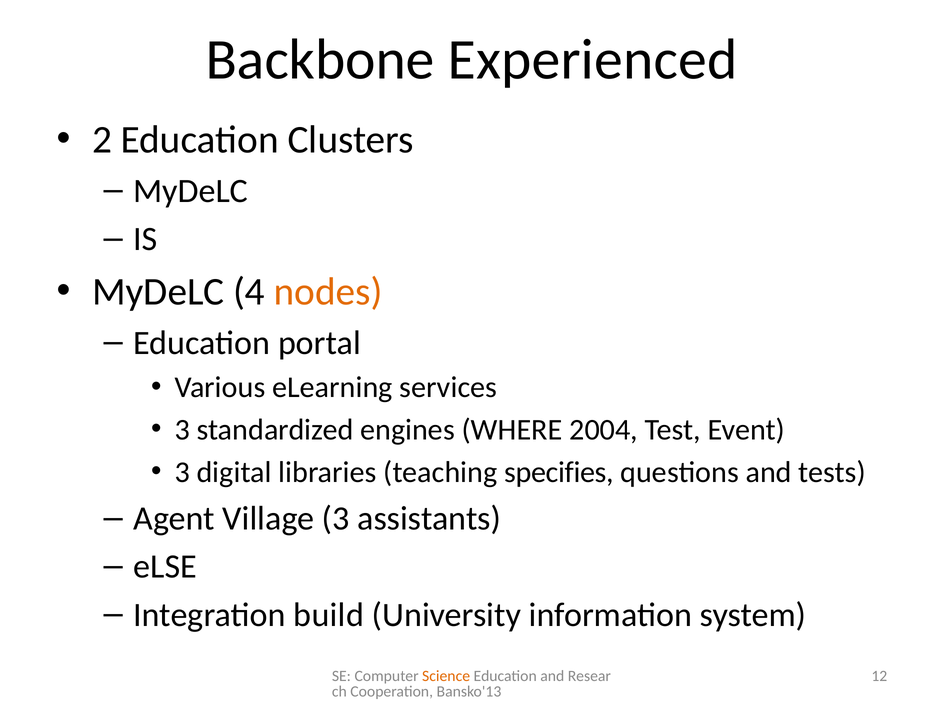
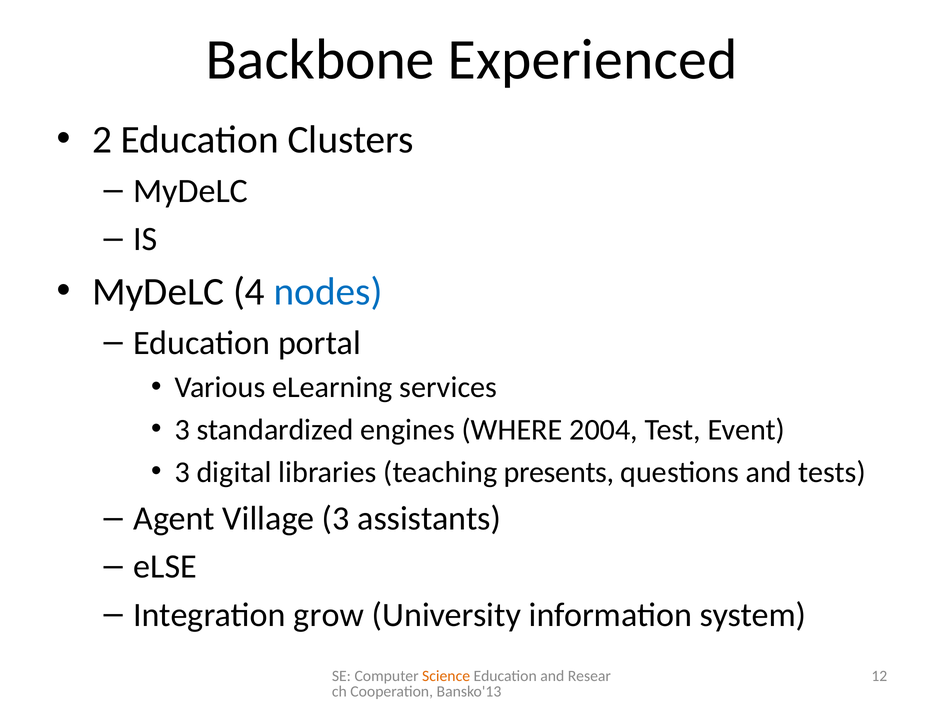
nodes colour: orange -> blue (328, 292)
specifies: specifies -> presents (559, 472)
build: build -> grow (329, 615)
